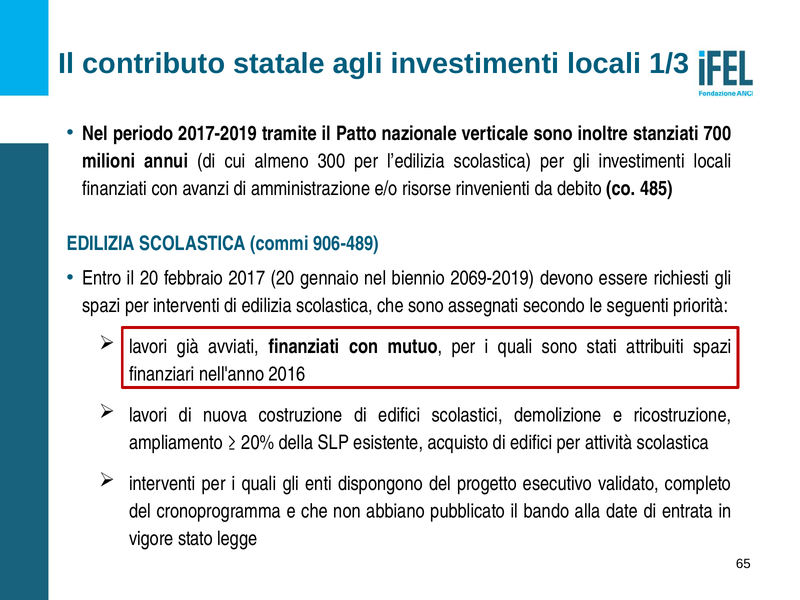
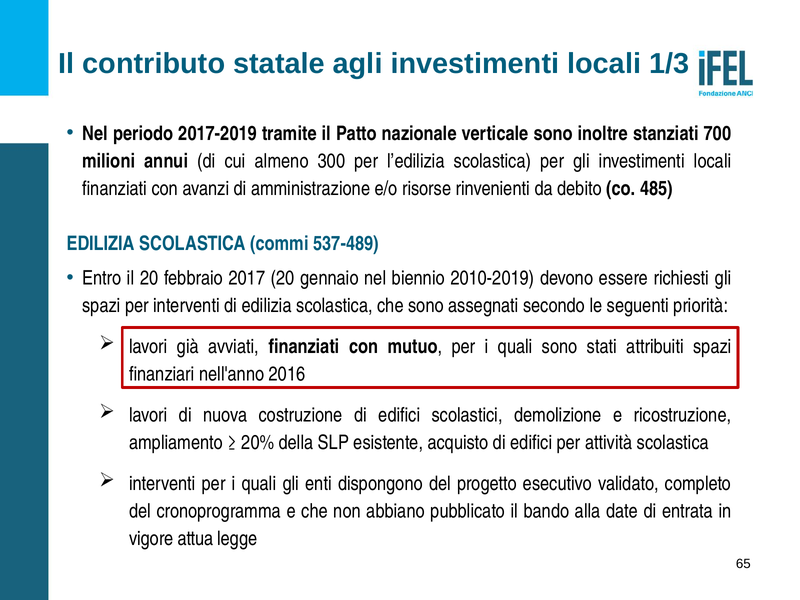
906-489: 906-489 -> 537-489 (346, 244)
2069-2019: 2069-2019 -> 2010-2019 (492, 278)
stato: stato -> attua (195, 539)
